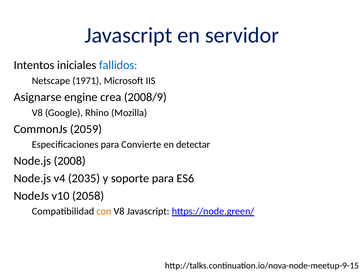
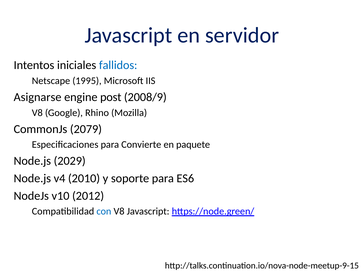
1971: 1971 -> 1995 (87, 81)
crea: crea -> post (111, 97)
2059: 2059 -> 2079 (86, 129)
detectar: detectar -> paquete (193, 145)
2008: 2008 -> 2029 (70, 161)
2035: 2035 -> 2010 (84, 178)
2058: 2058 -> 2012 (88, 196)
con colour: orange -> blue (104, 211)
